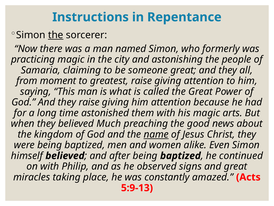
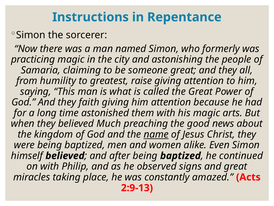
the underline: present -> none (56, 35)
moment: moment -> humility (58, 81)
they raise: raise -> faith (89, 102)
5:9-13: 5:9-13 -> 2:9-13 (137, 187)
